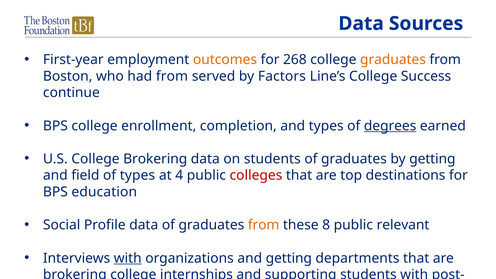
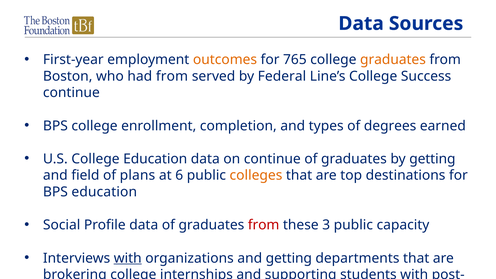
268: 268 -> 765 (295, 60)
Factors: Factors -> Federal (282, 76)
degrees underline: present -> none (390, 126)
College Brokering: Brokering -> Education (155, 159)
on students: students -> continue (272, 159)
of types: types -> plans (137, 175)
4: 4 -> 6 (179, 175)
colleges colour: red -> orange (256, 175)
from colour: orange -> red (264, 225)
8: 8 -> 3 (326, 225)
relevant: relevant -> capacity (403, 225)
